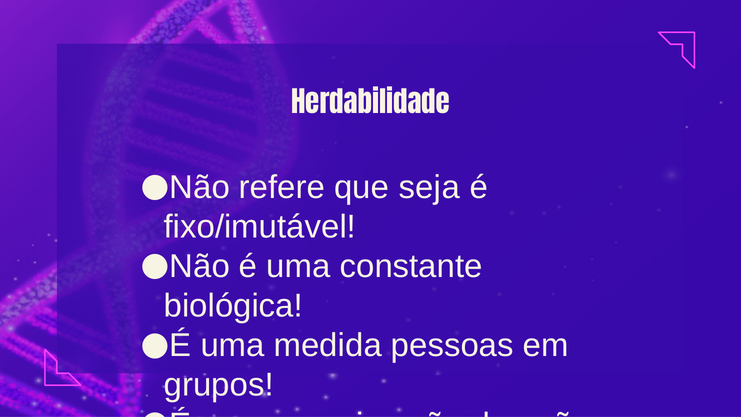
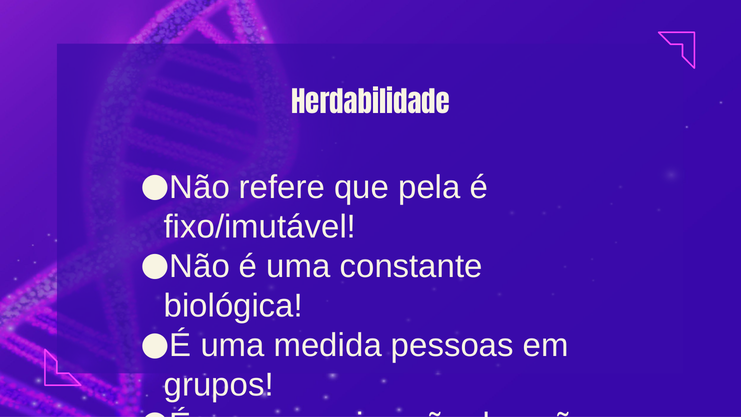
seja: seja -> pela (429, 187)
